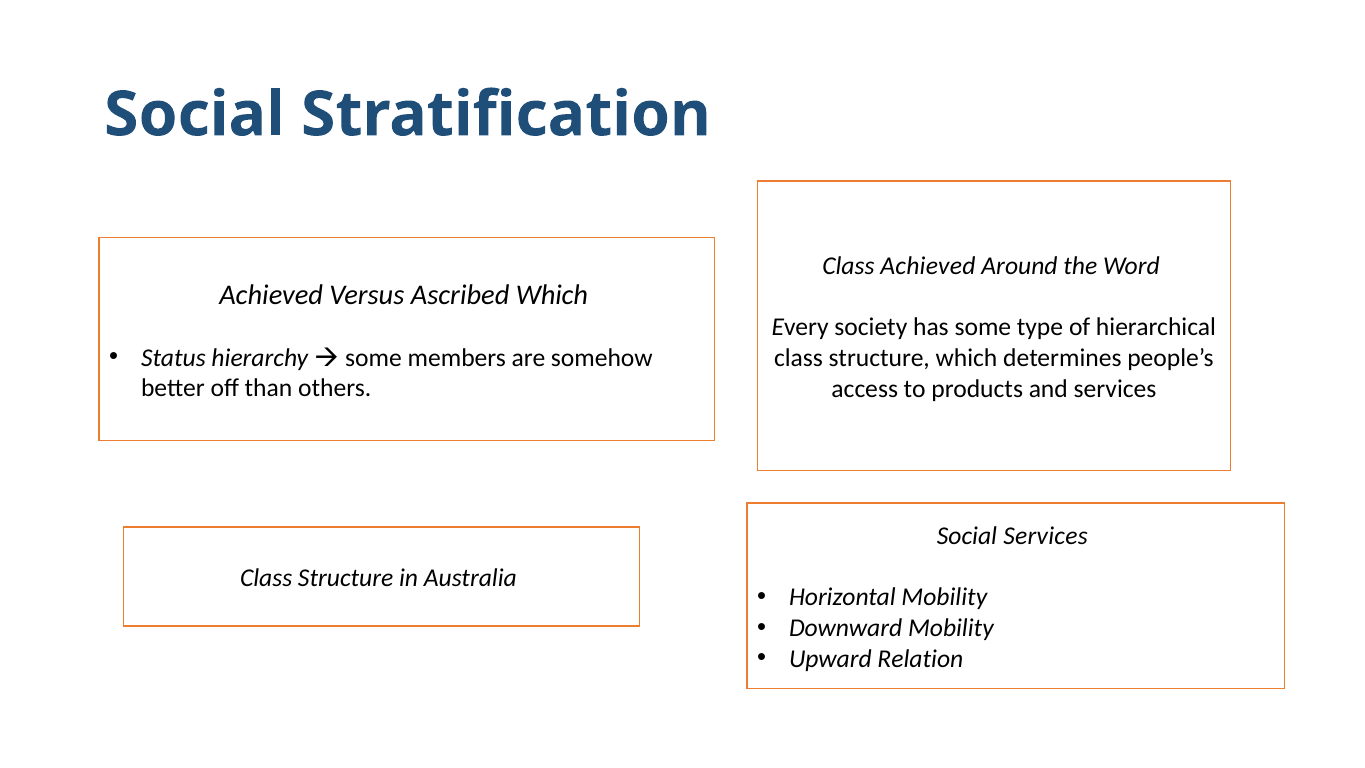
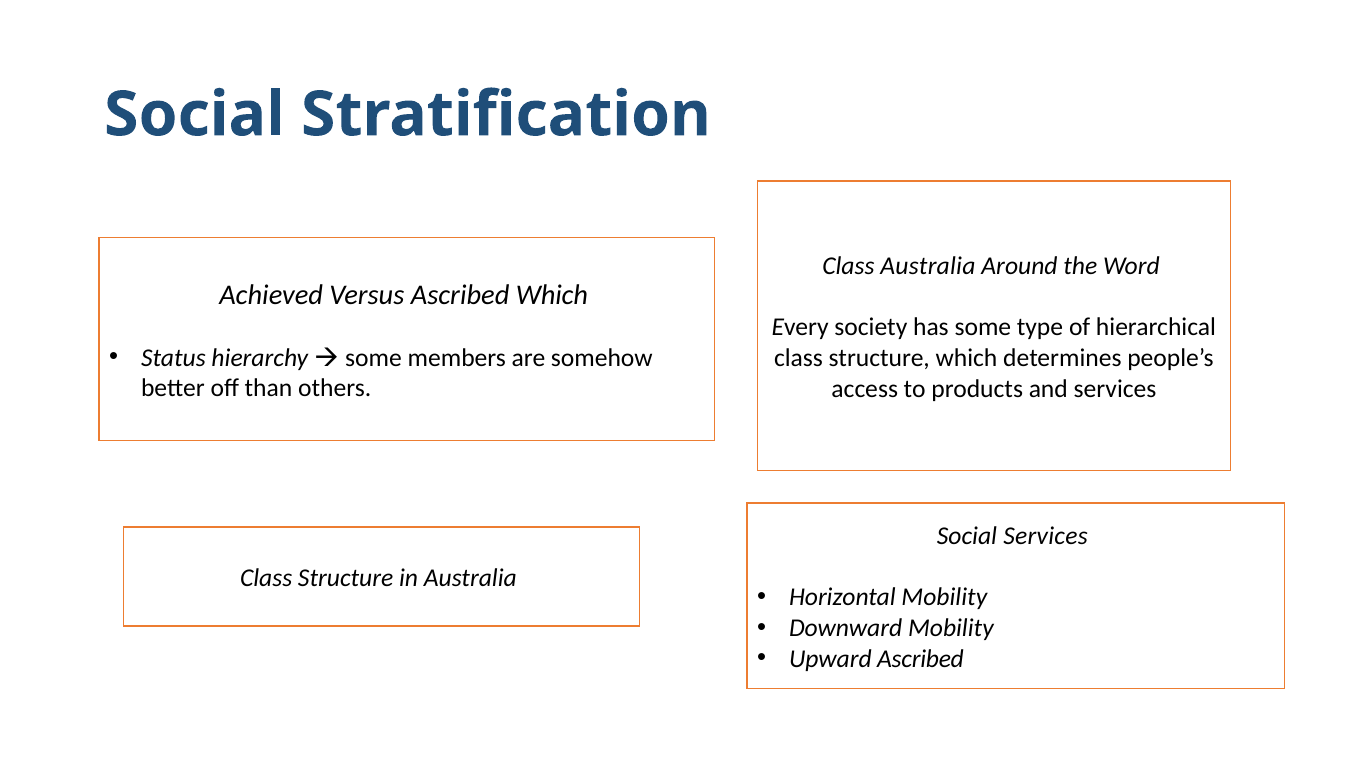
Class Achieved: Achieved -> Australia (928, 266)
Upward Relation: Relation -> Ascribed (921, 659)
